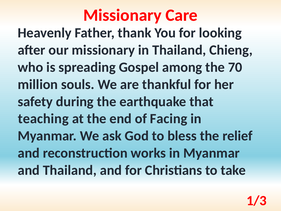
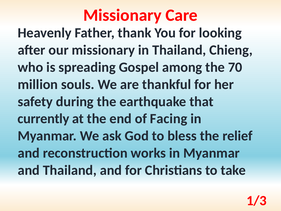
teaching: teaching -> currently (43, 119)
